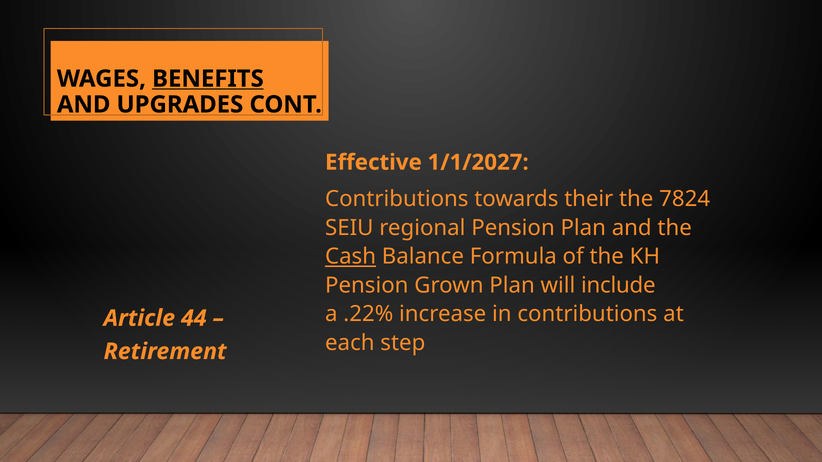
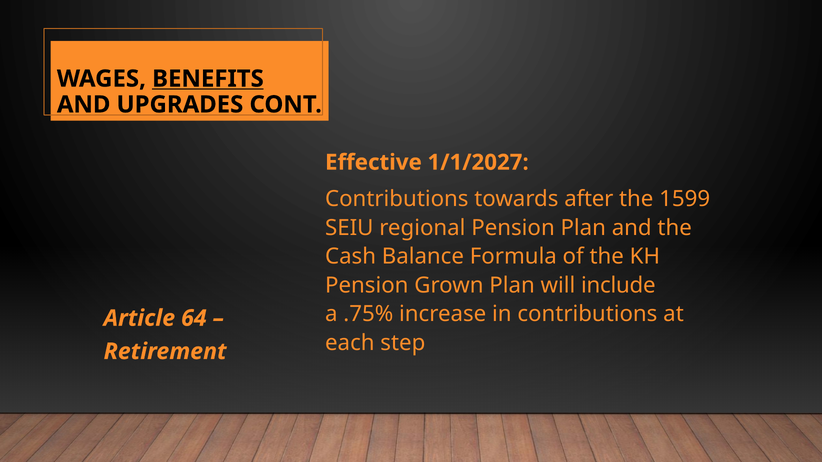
their: their -> after (589, 199)
7824: 7824 -> 1599 (685, 199)
Cash underline: present -> none (351, 257)
.22%: .22% -> .75% (368, 314)
44: 44 -> 64 (194, 318)
